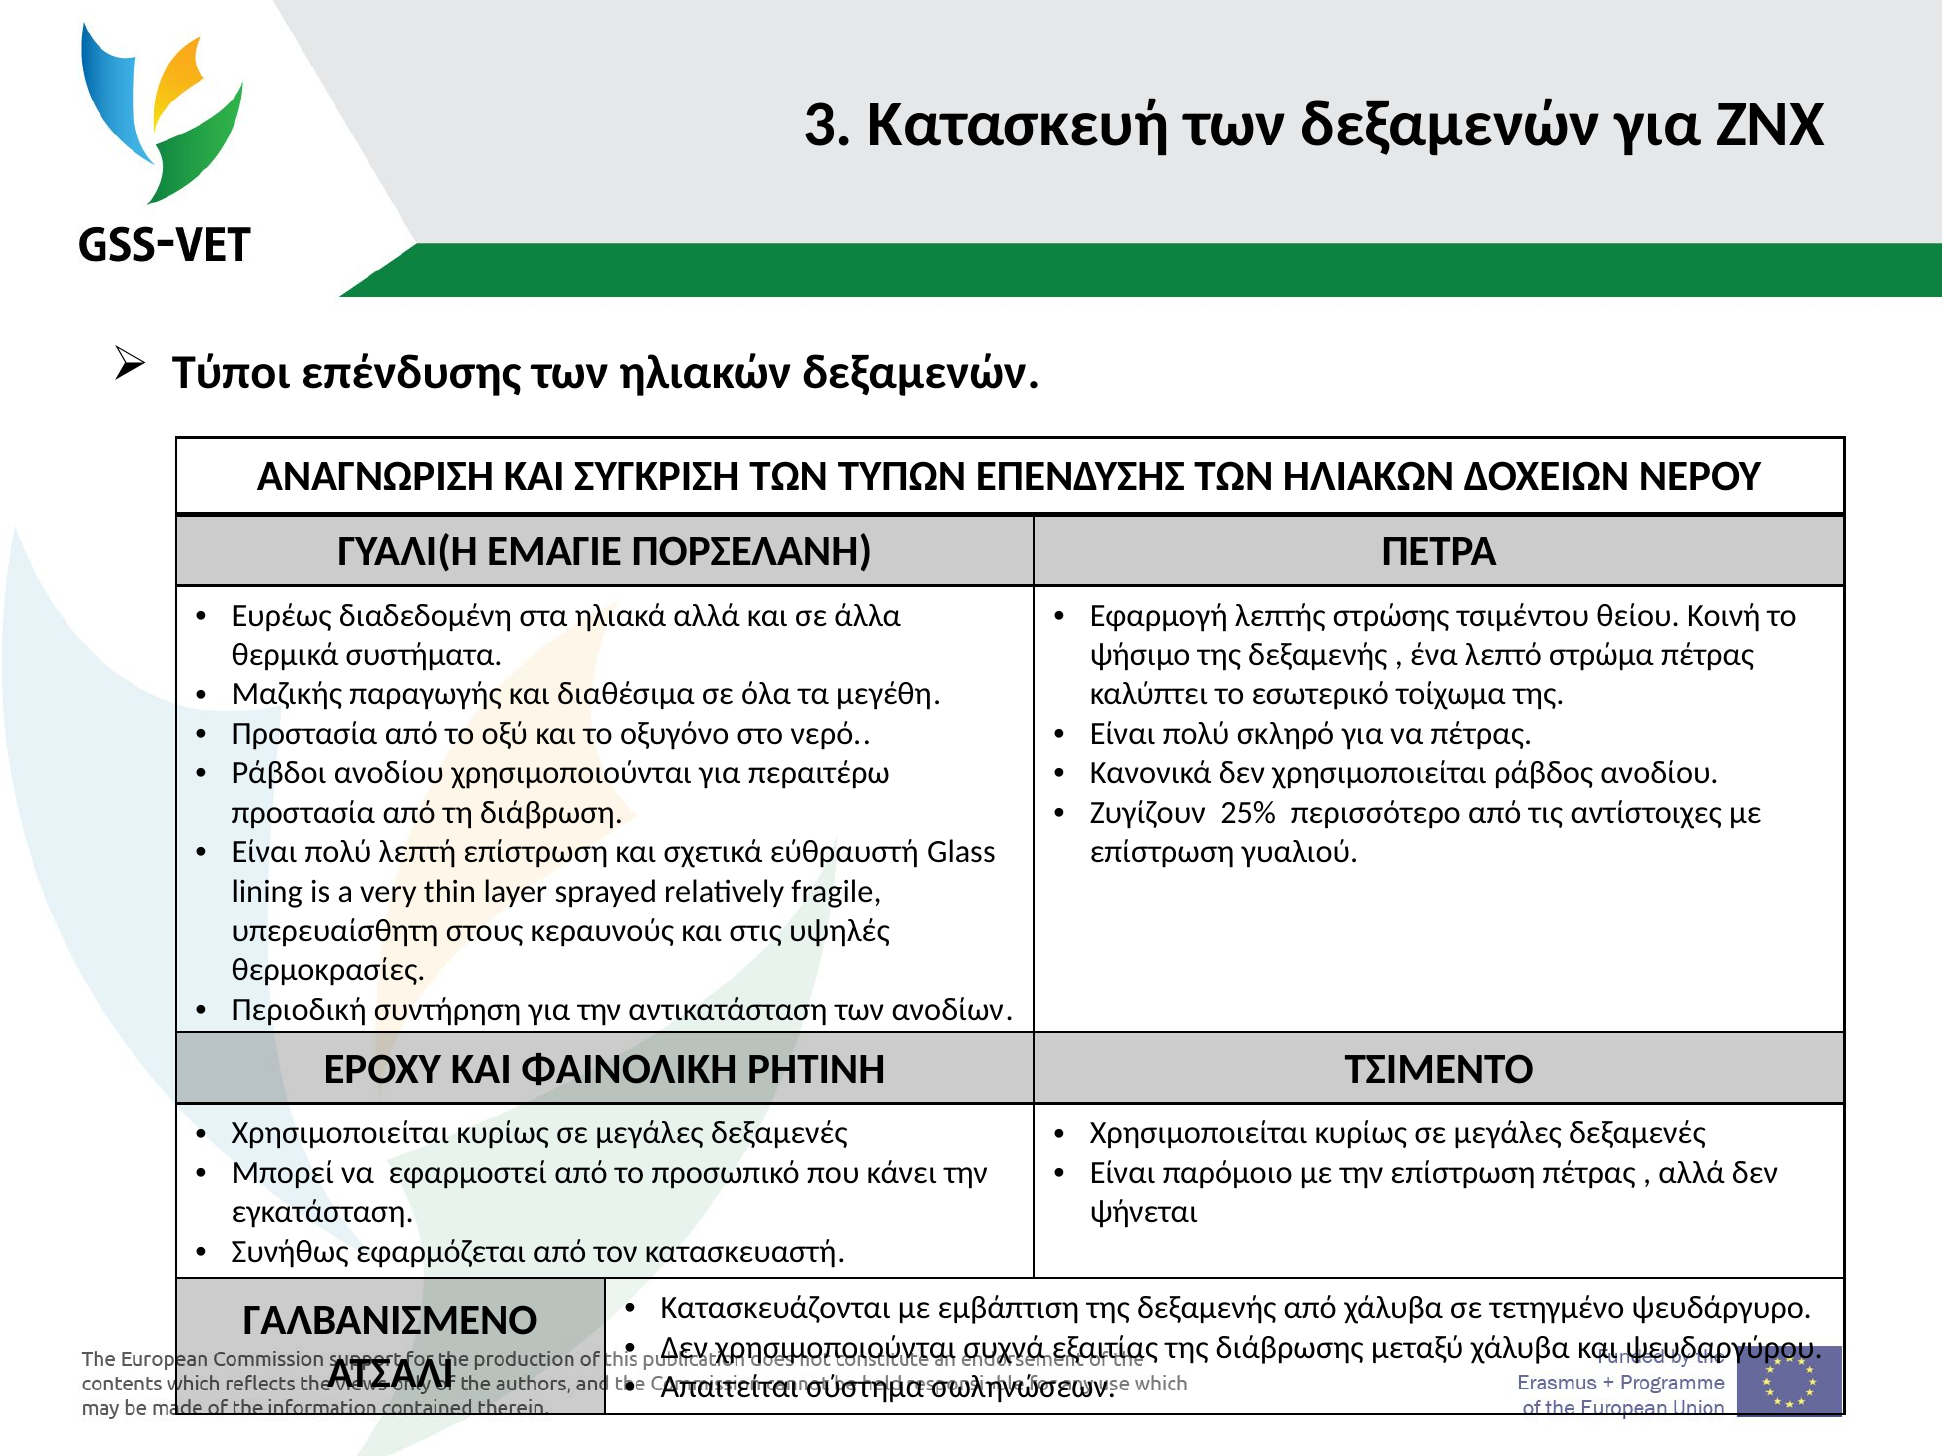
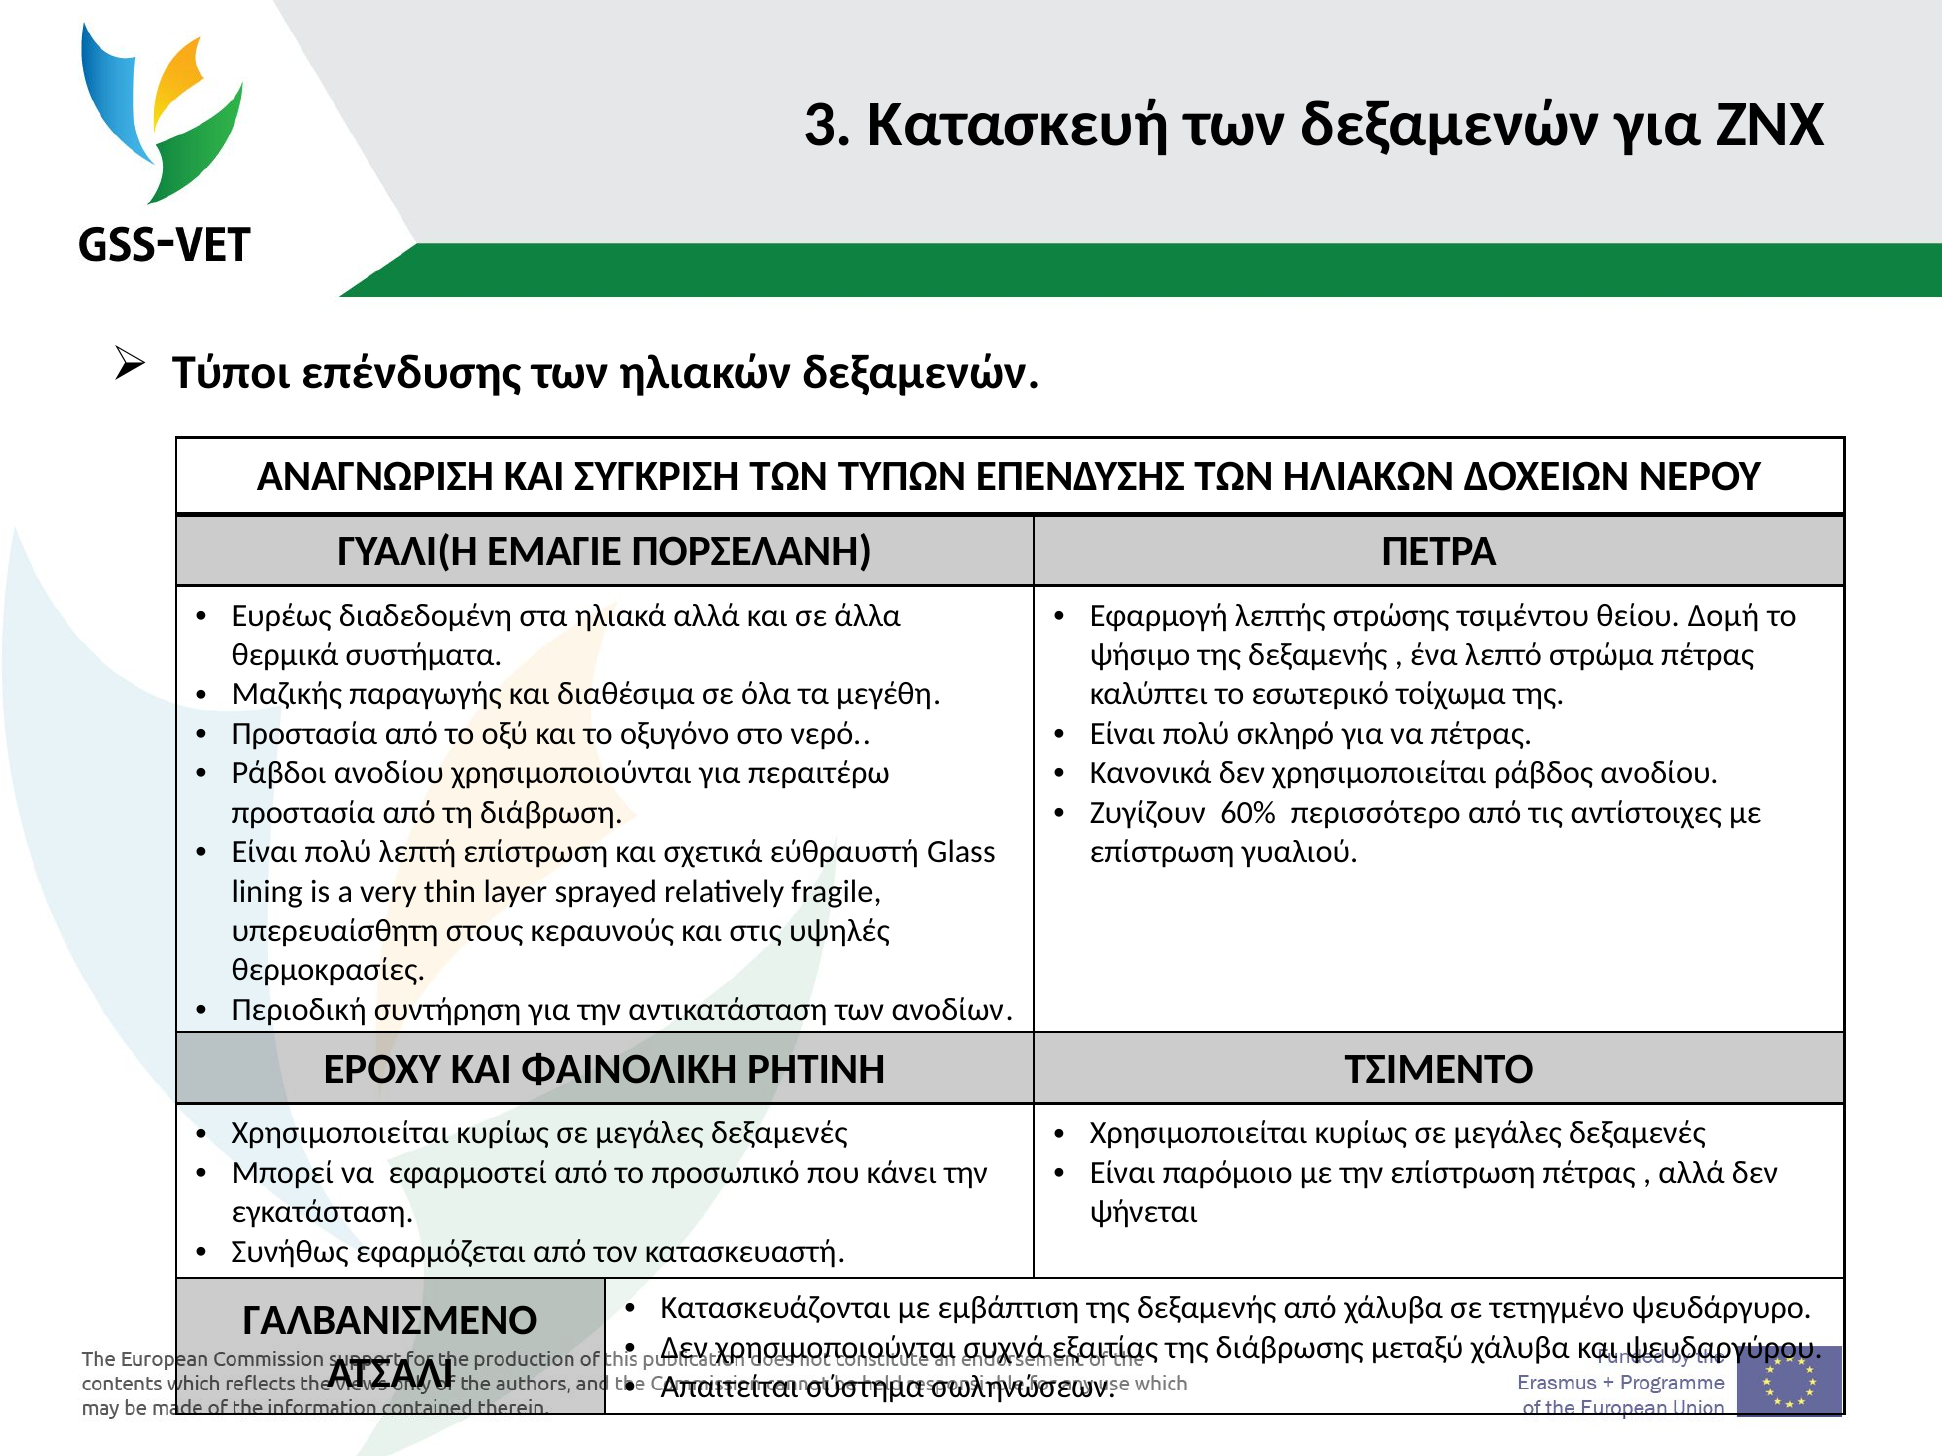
Κοινή: Κοινή -> Δομή (1723, 616)
25%: 25% -> 60% (1248, 813)
